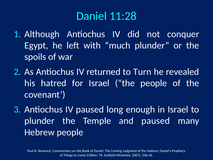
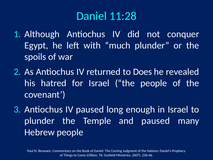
Turn: Turn -> Does (142, 72)
